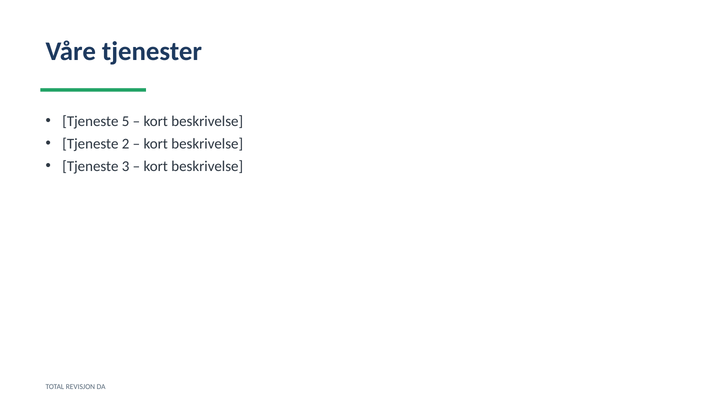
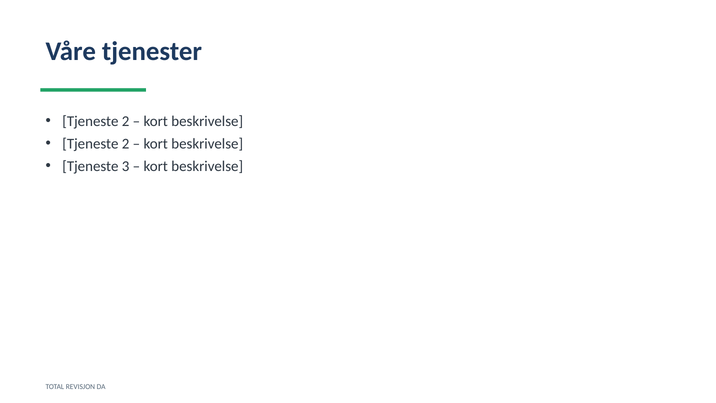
5: 5 -> 2 (126, 121)
